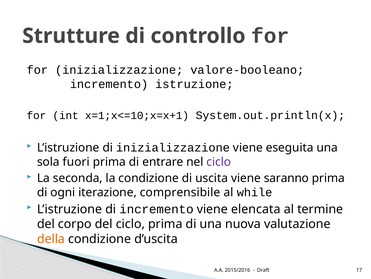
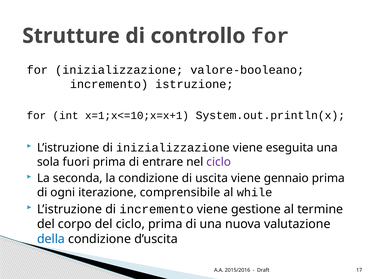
saranno: saranno -> gennaio (286, 178)
elencata: elencata -> gestione (256, 209)
della colour: orange -> blue (51, 238)
